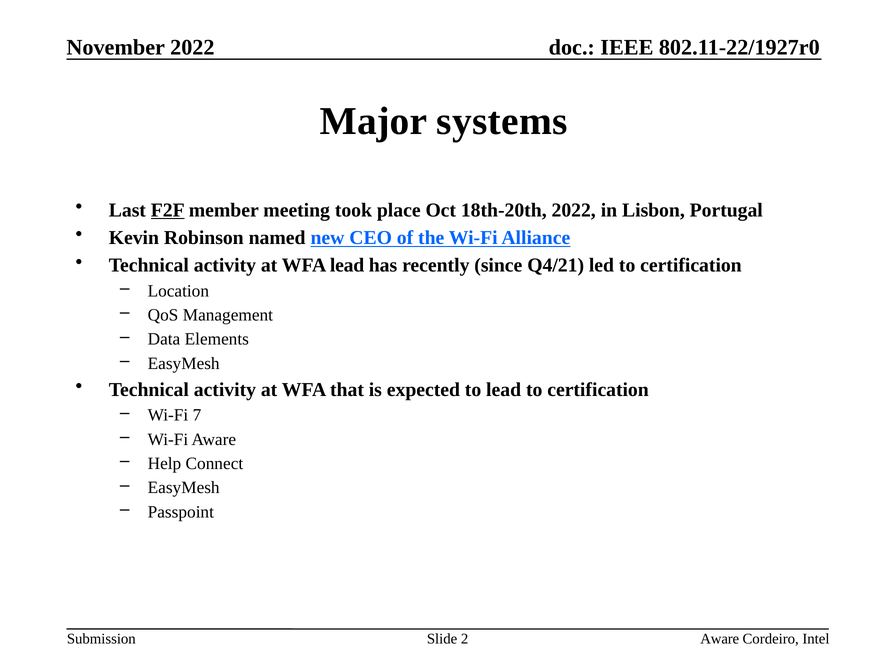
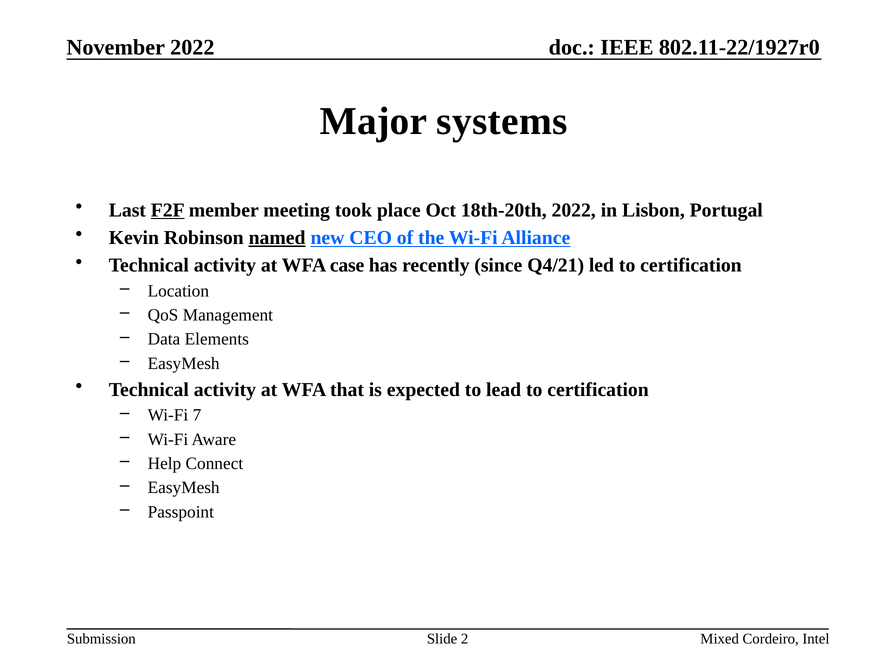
named underline: none -> present (277, 238)
WFA lead: lead -> case (347, 265)
Aware: Aware -> Mixed (720, 639)
